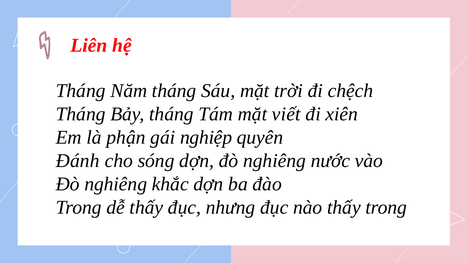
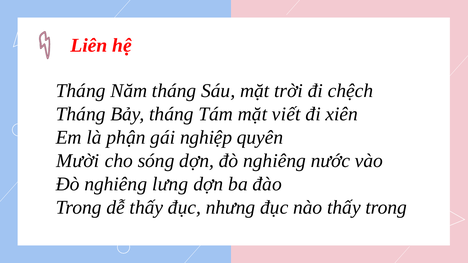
Đánh: Đánh -> Mười (78, 161)
khắc: khắc -> lưng (170, 184)
